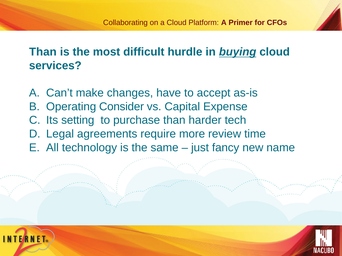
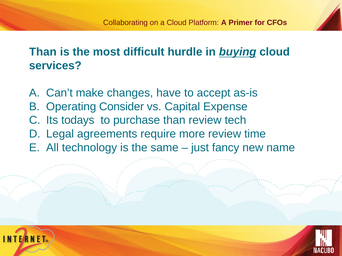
setting: setting -> todays (78, 120)
than harder: harder -> review (205, 120)
